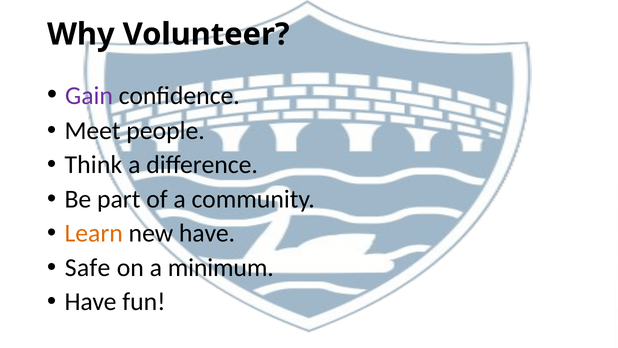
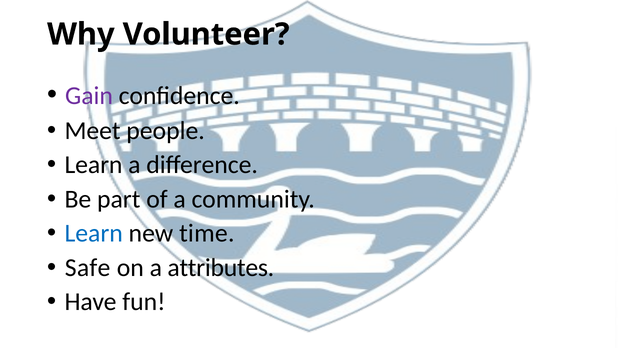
Think: Think -> Learn (94, 165)
Learn colour: orange -> blue (94, 233)
new have: have -> time (207, 233)
minimum: minimum -> attributes (221, 267)
